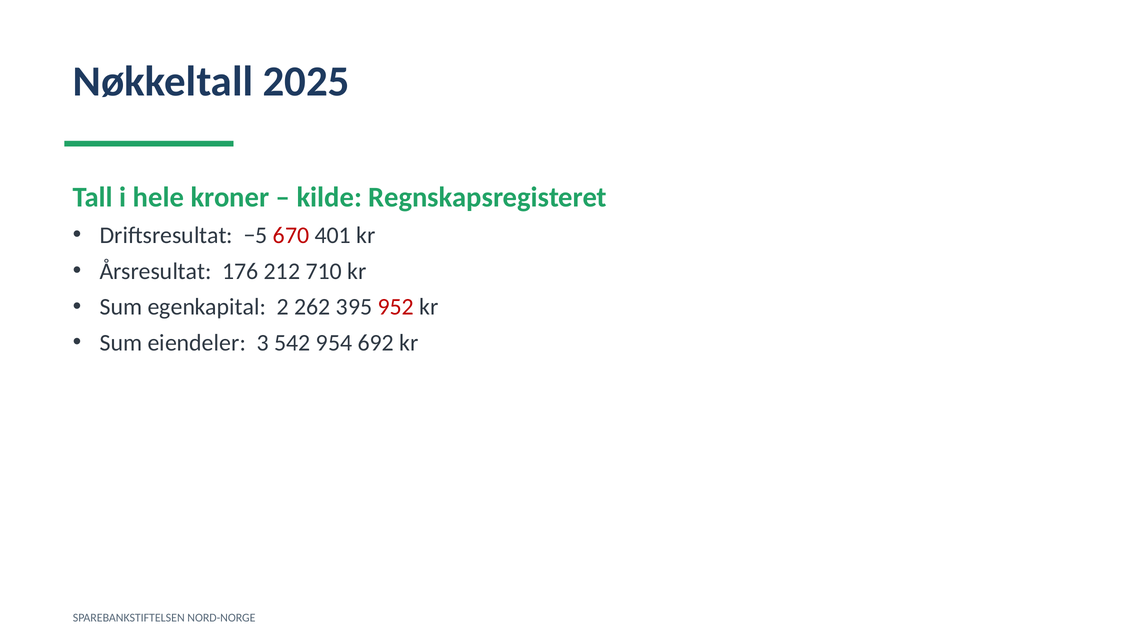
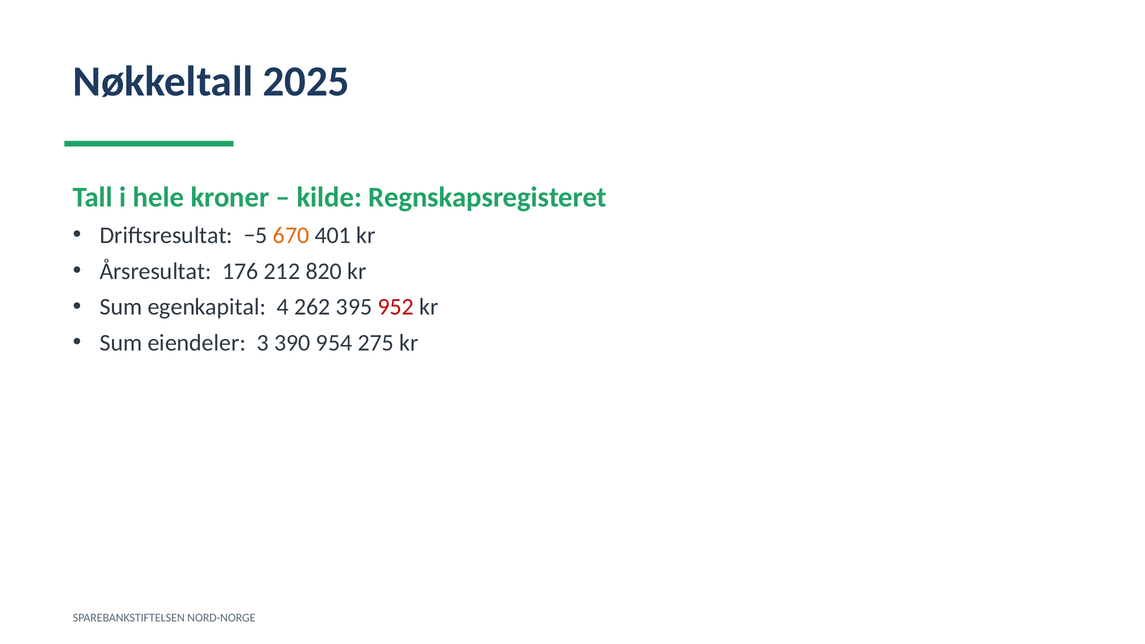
670 colour: red -> orange (291, 235)
710: 710 -> 820 (324, 271)
2: 2 -> 4 (283, 307)
542: 542 -> 390 (292, 343)
692: 692 -> 275 (376, 343)
